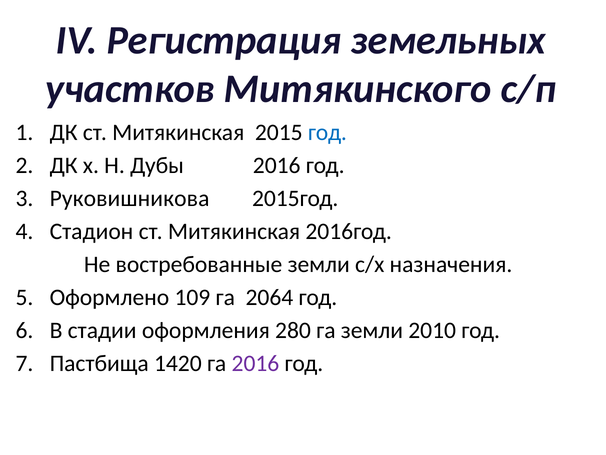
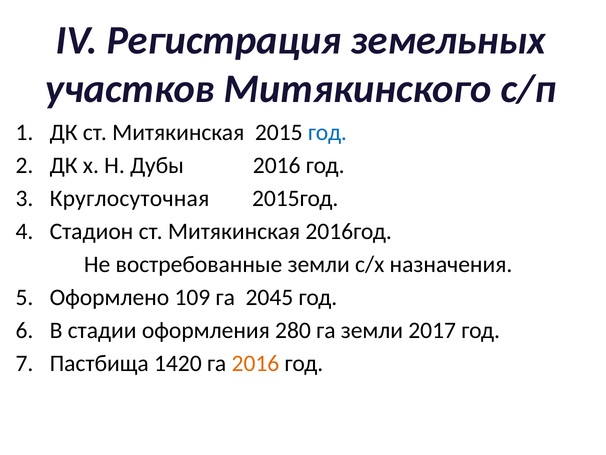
Руковишникова: Руковишникова -> Круглосуточная (129, 198)
2064: 2064 -> 2045 (269, 297)
2010: 2010 -> 2017 (432, 330)
2016 colour: purple -> orange (255, 363)
